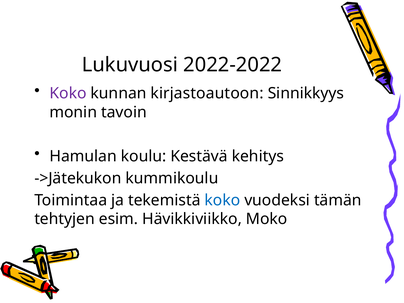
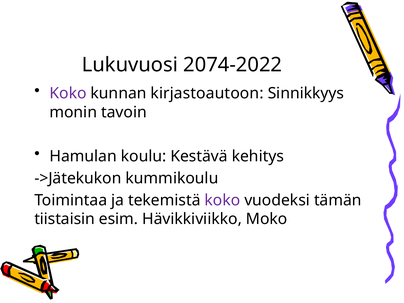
2022-2022: 2022-2022 -> 2074-2022 (233, 65)
koko colour: blue -> purple (222, 200)
tehtyjen: tehtyjen -> tiistaisin (65, 219)
